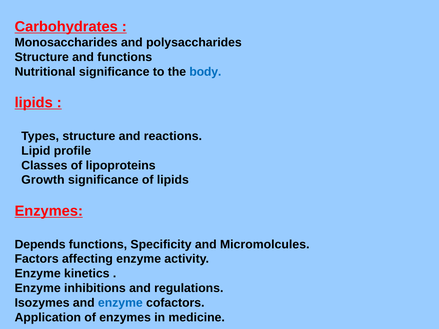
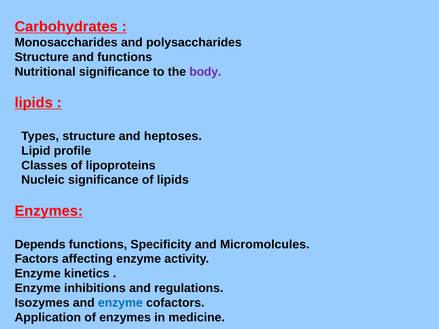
body colour: blue -> purple (205, 72)
reactions: reactions -> heptoses (173, 136)
Growth: Growth -> Nucleic (43, 180)
